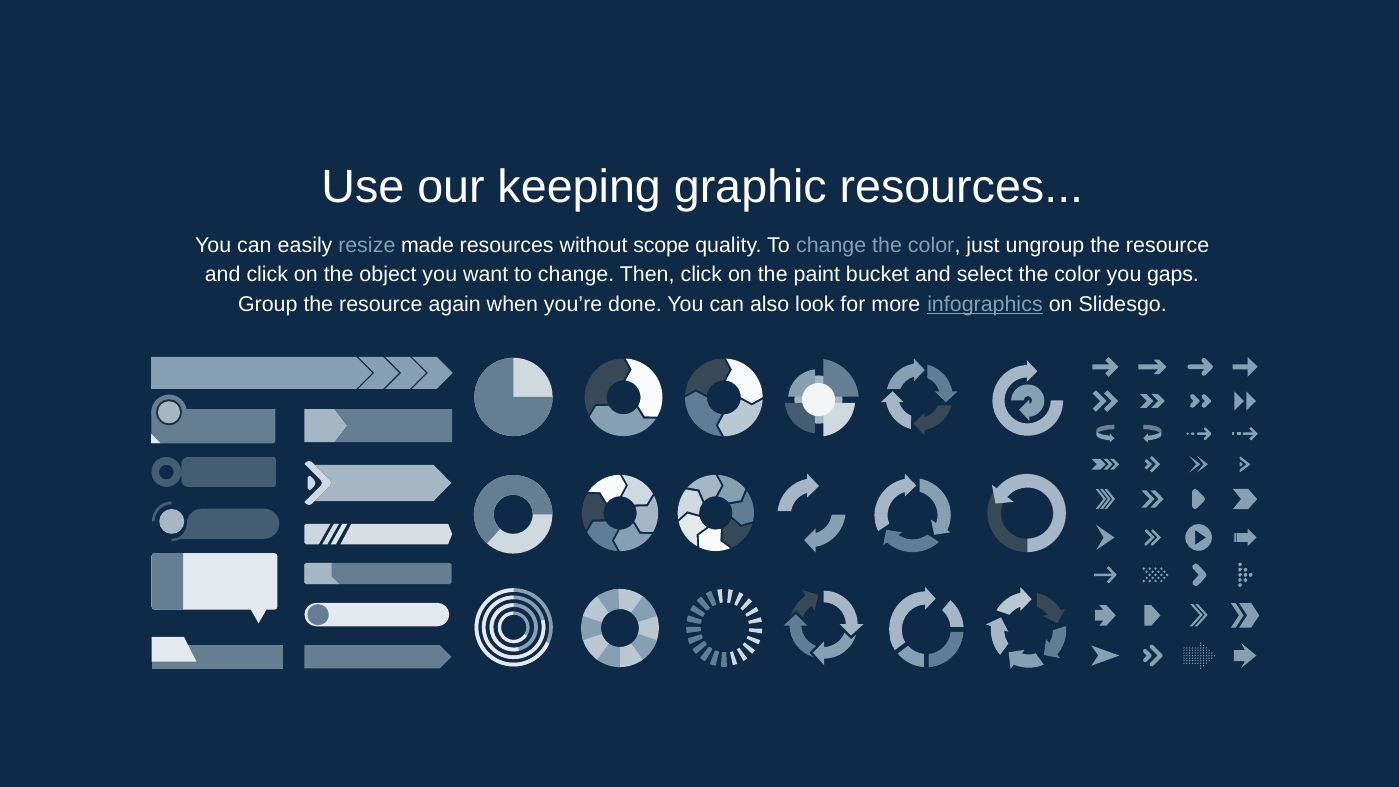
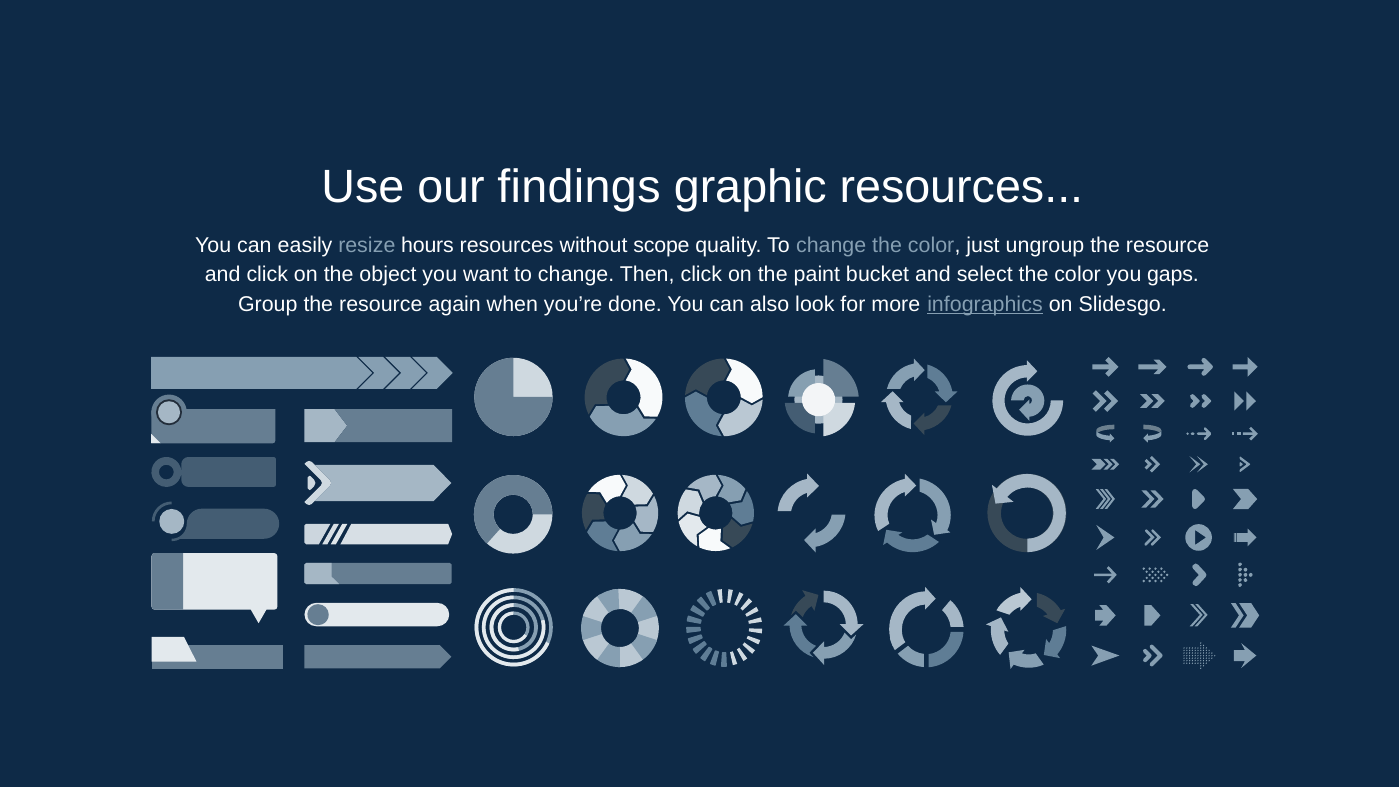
keeping: keeping -> findings (579, 187)
made: made -> hours (427, 245)
